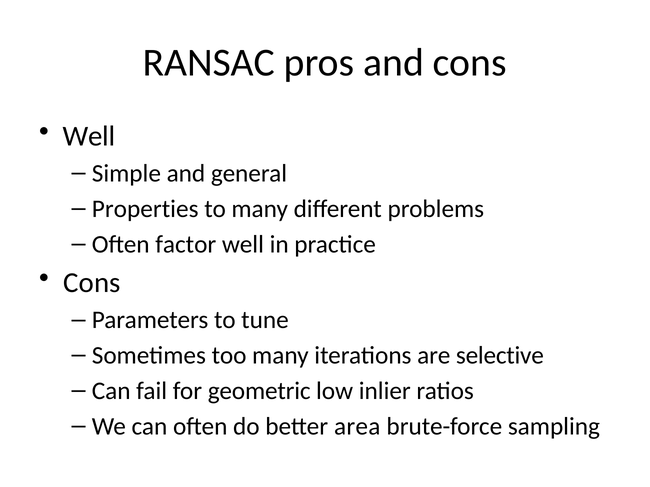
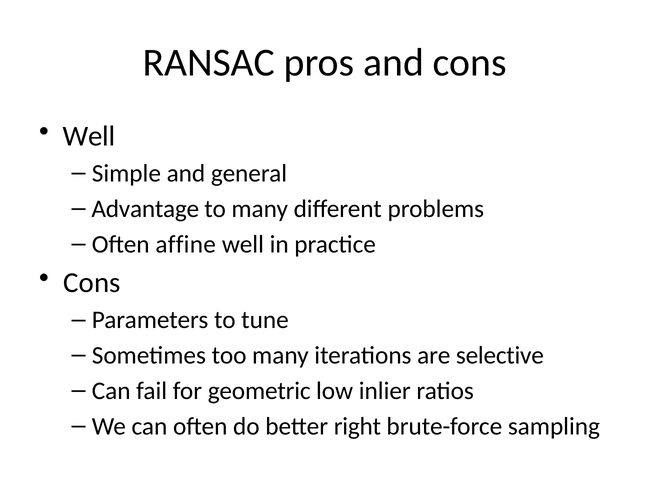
Properties: Properties -> Advantage (145, 209)
factor: factor -> affine (186, 245)
area: area -> right (357, 427)
